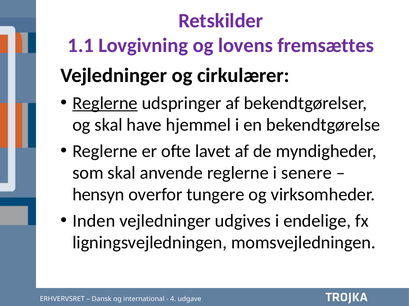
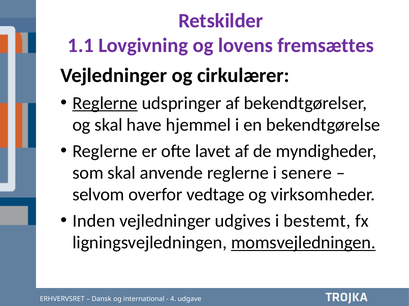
hensyn: hensyn -> selvom (98, 195)
tungere: tungere -> vedtage (216, 195)
endelige: endelige -> bestemt (317, 221)
momsvejledningen underline: none -> present (303, 243)
